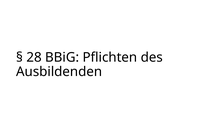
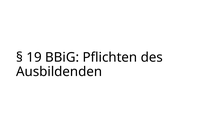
28: 28 -> 19 (34, 57)
